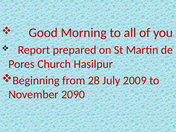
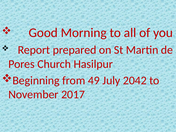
28: 28 -> 49 (94, 80)
2009: 2009 -> 2042 (135, 80)
2090: 2090 -> 2017 (73, 95)
